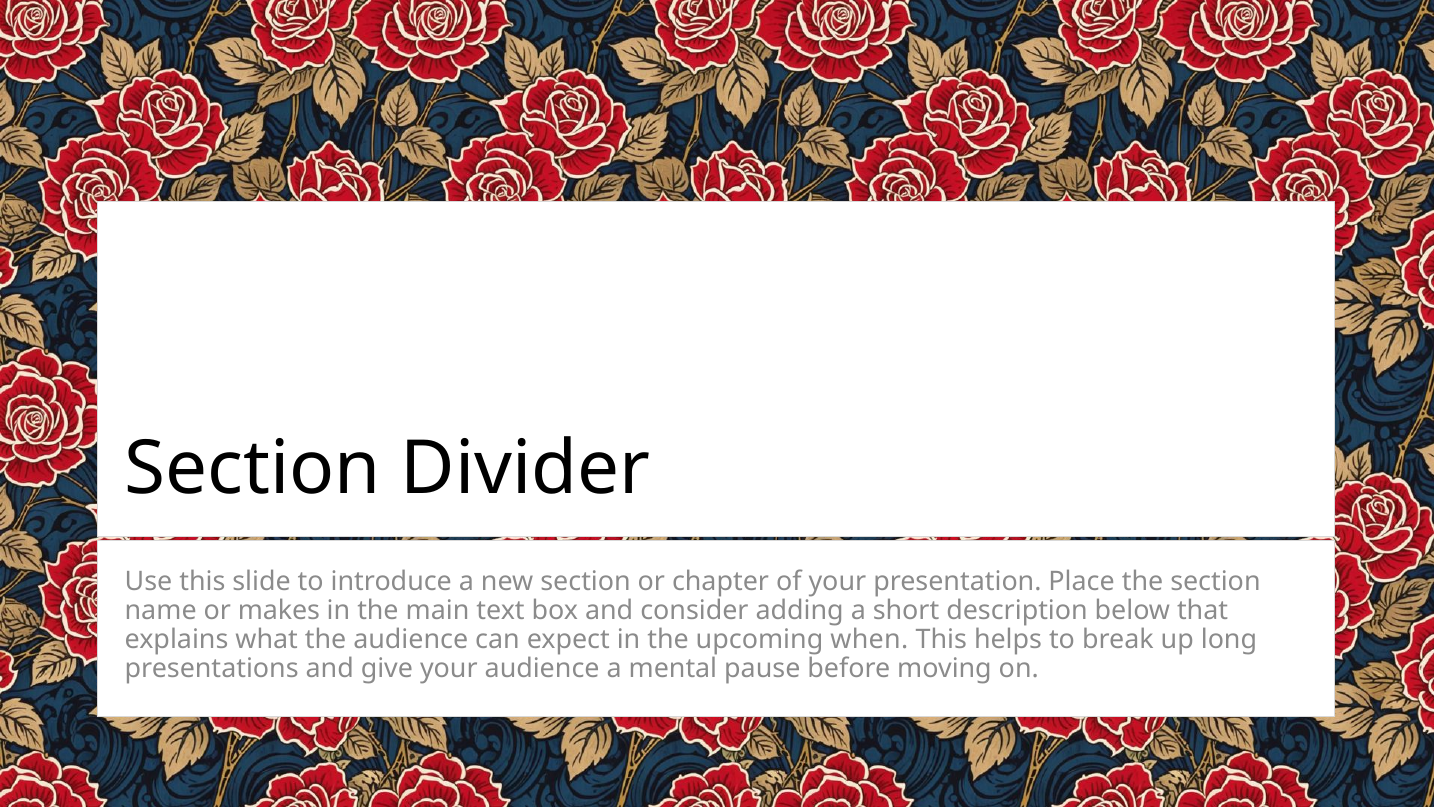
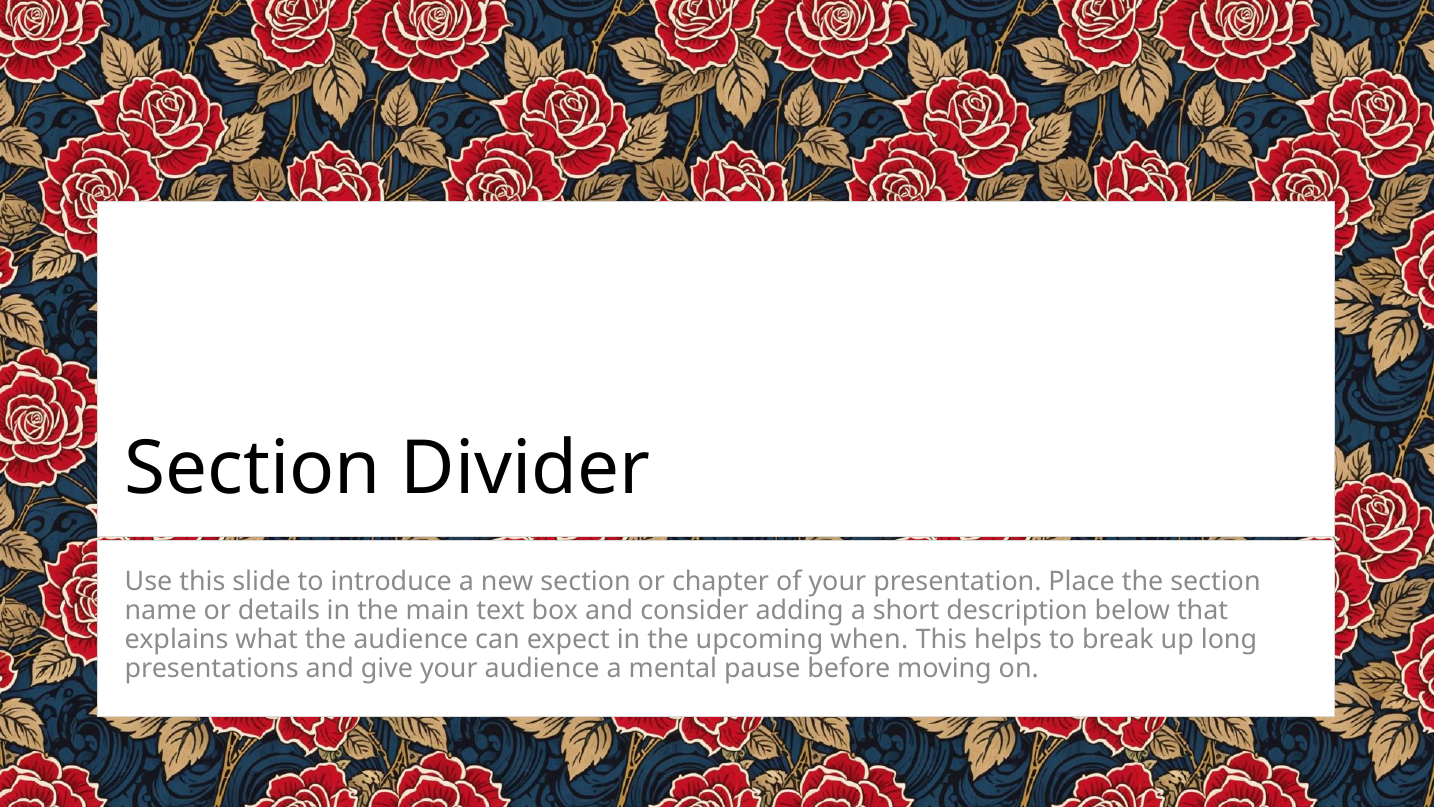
makes: makes -> details (279, 610)
